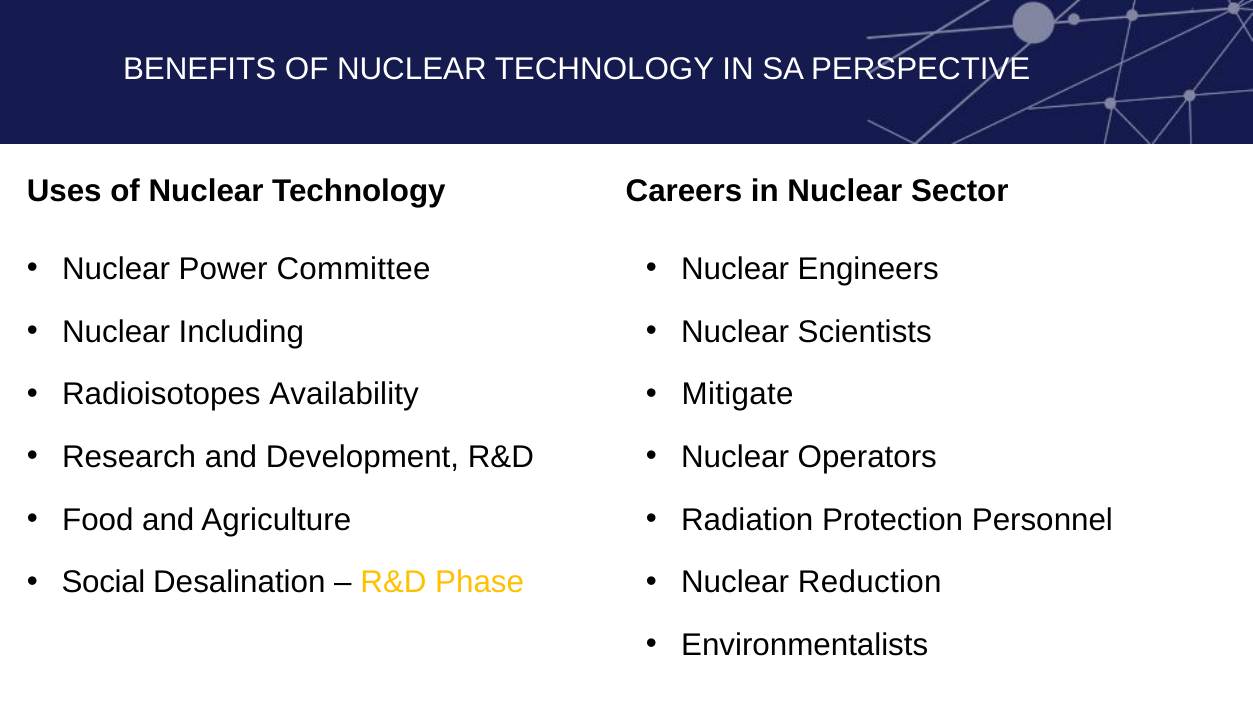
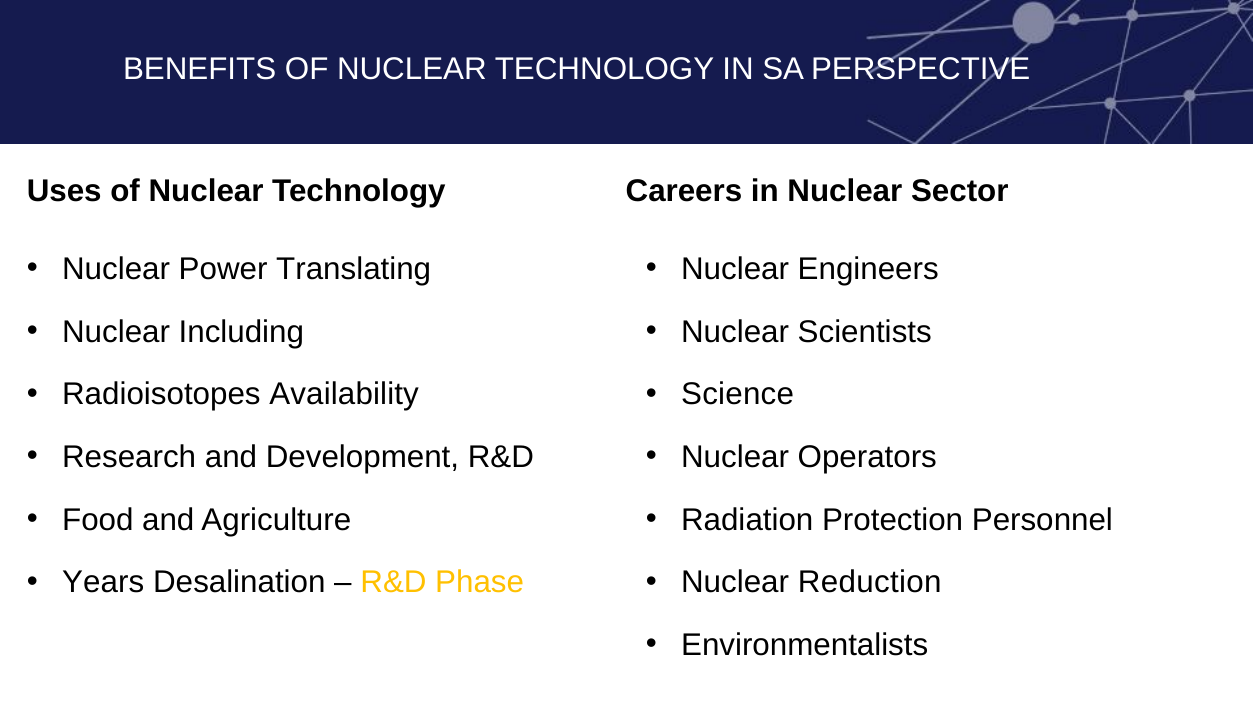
Committee: Committee -> Translating (354, 269)
Mitigate: Mitigate -> Science (738, 394)
Social: Social -> Years (103, 582)
